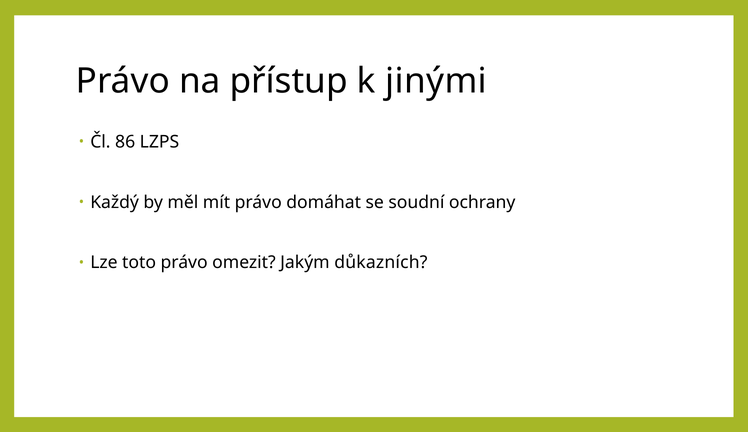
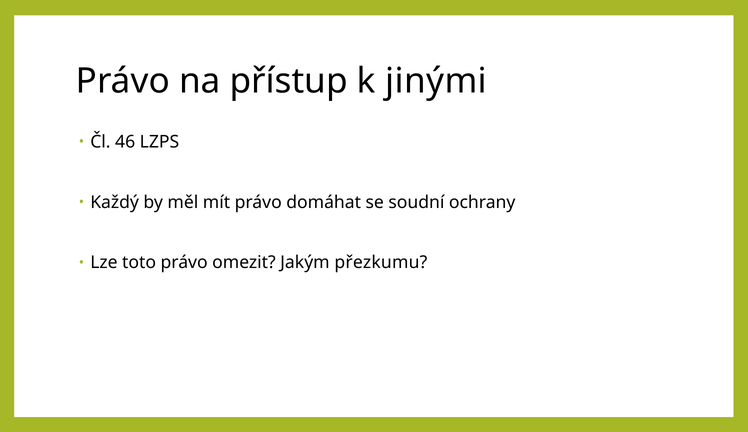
86: 86 -> 46 (125, 142)
důkazních: důkazních -> přezkumu (381, 263)
